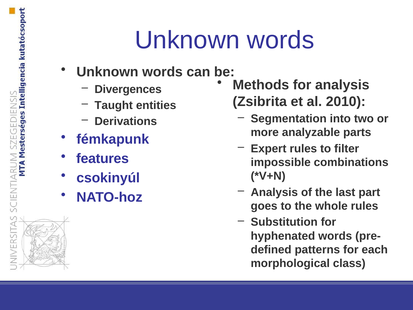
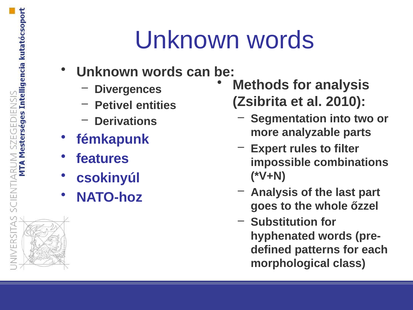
Taught: Taught -> Petivel (114, 105)
whole rules: rules -> őzzel (365, 206)
